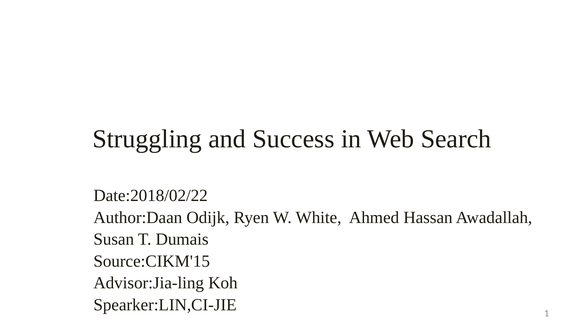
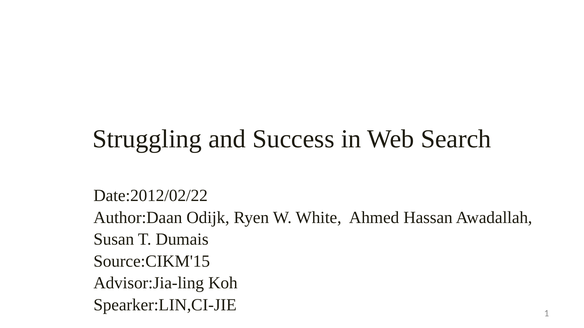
Date:2018/02/22: Date:2018/02/22 -> Date:2012/02/22 (151, 196)
